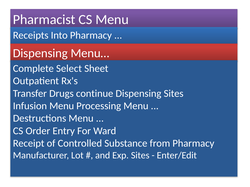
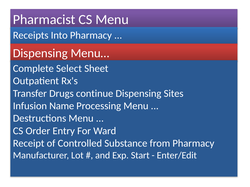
Infusion Menu: Menu -> Name (62, 106)
Exp Sites: Sites -> Start (140, 156)
